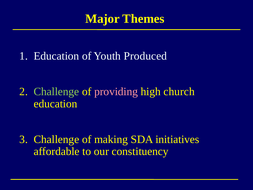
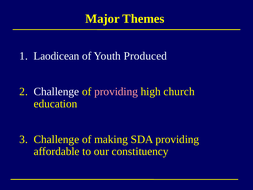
Education: Education -> Laodicean (56, 56)
Challenge colour: light green -> white (56, 91)
SDA initiatives: initiatives -> providing (177, 139)
